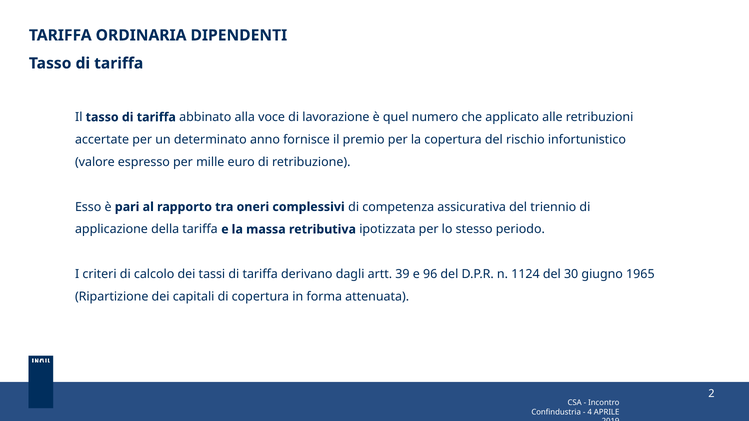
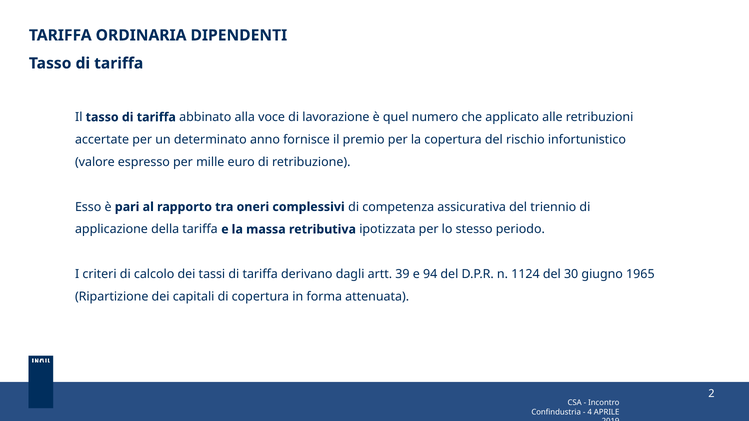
96: 96 -> 94 (430, 274)
